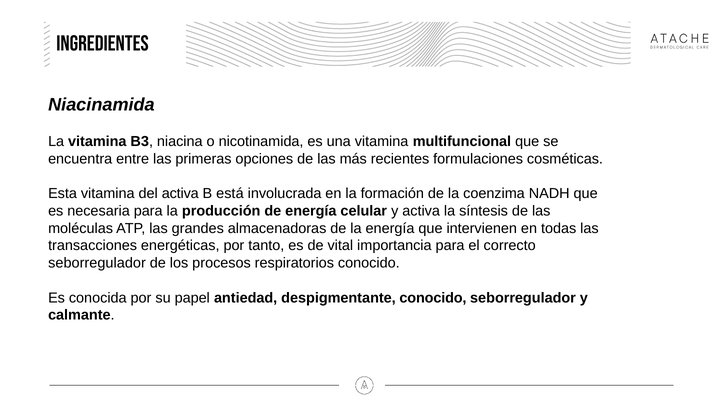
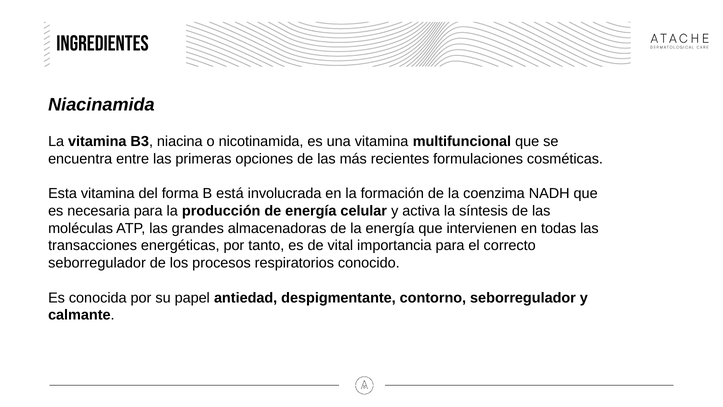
del activa: activa -> forma (180, 193)
despigmentante conocido: conocido -> contorno (433, 298)
